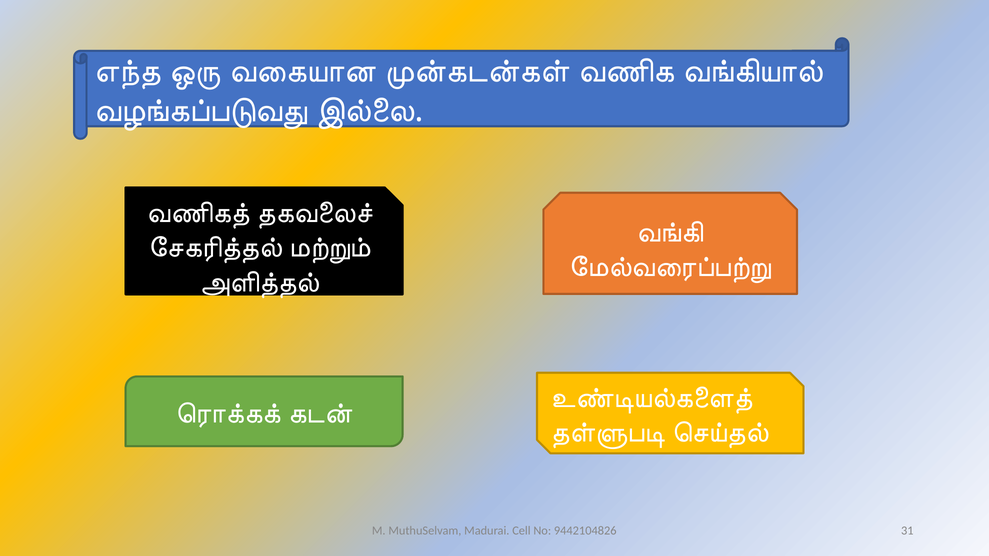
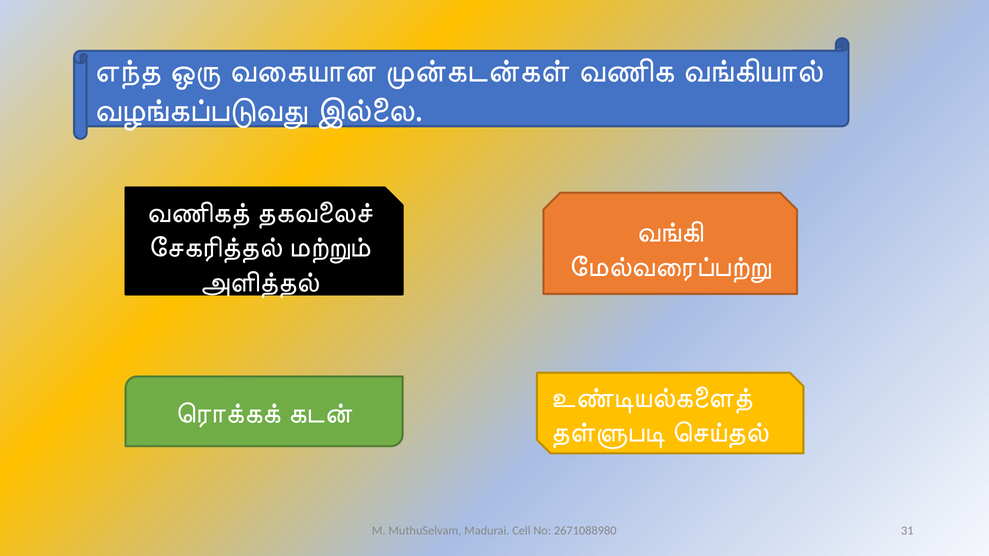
9442104826: 9442104826 -> 2671088980 (585, 531)
